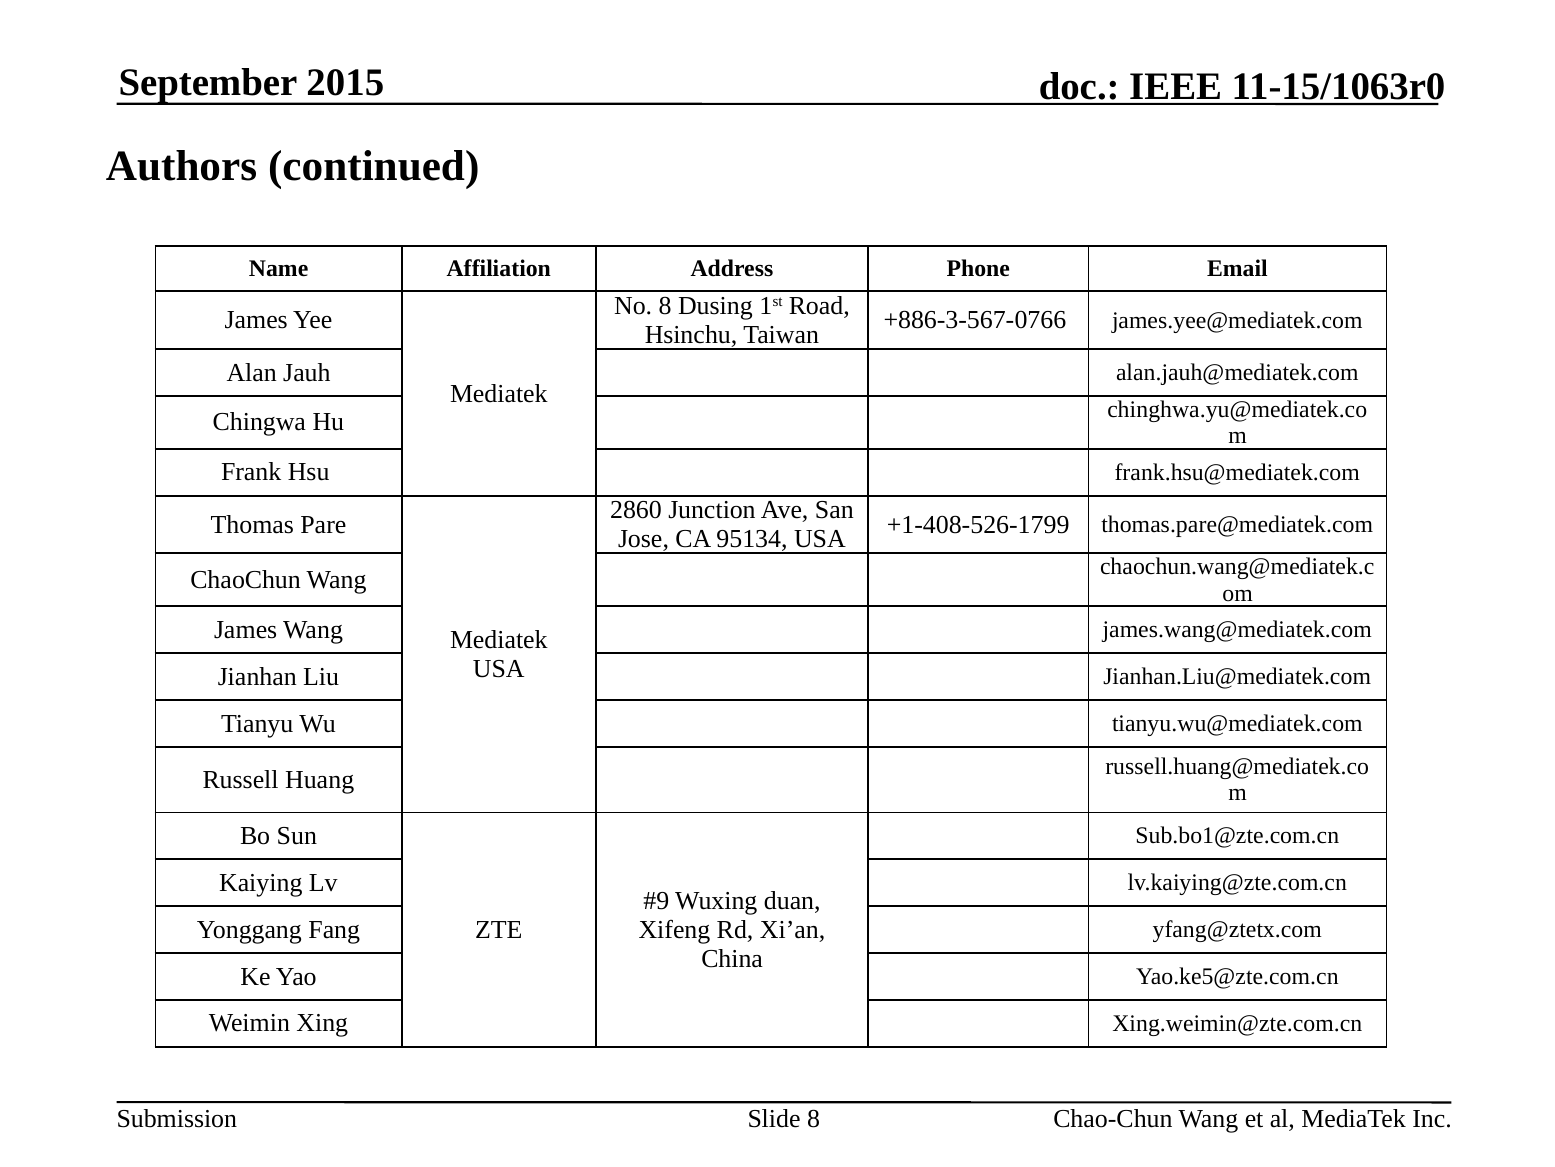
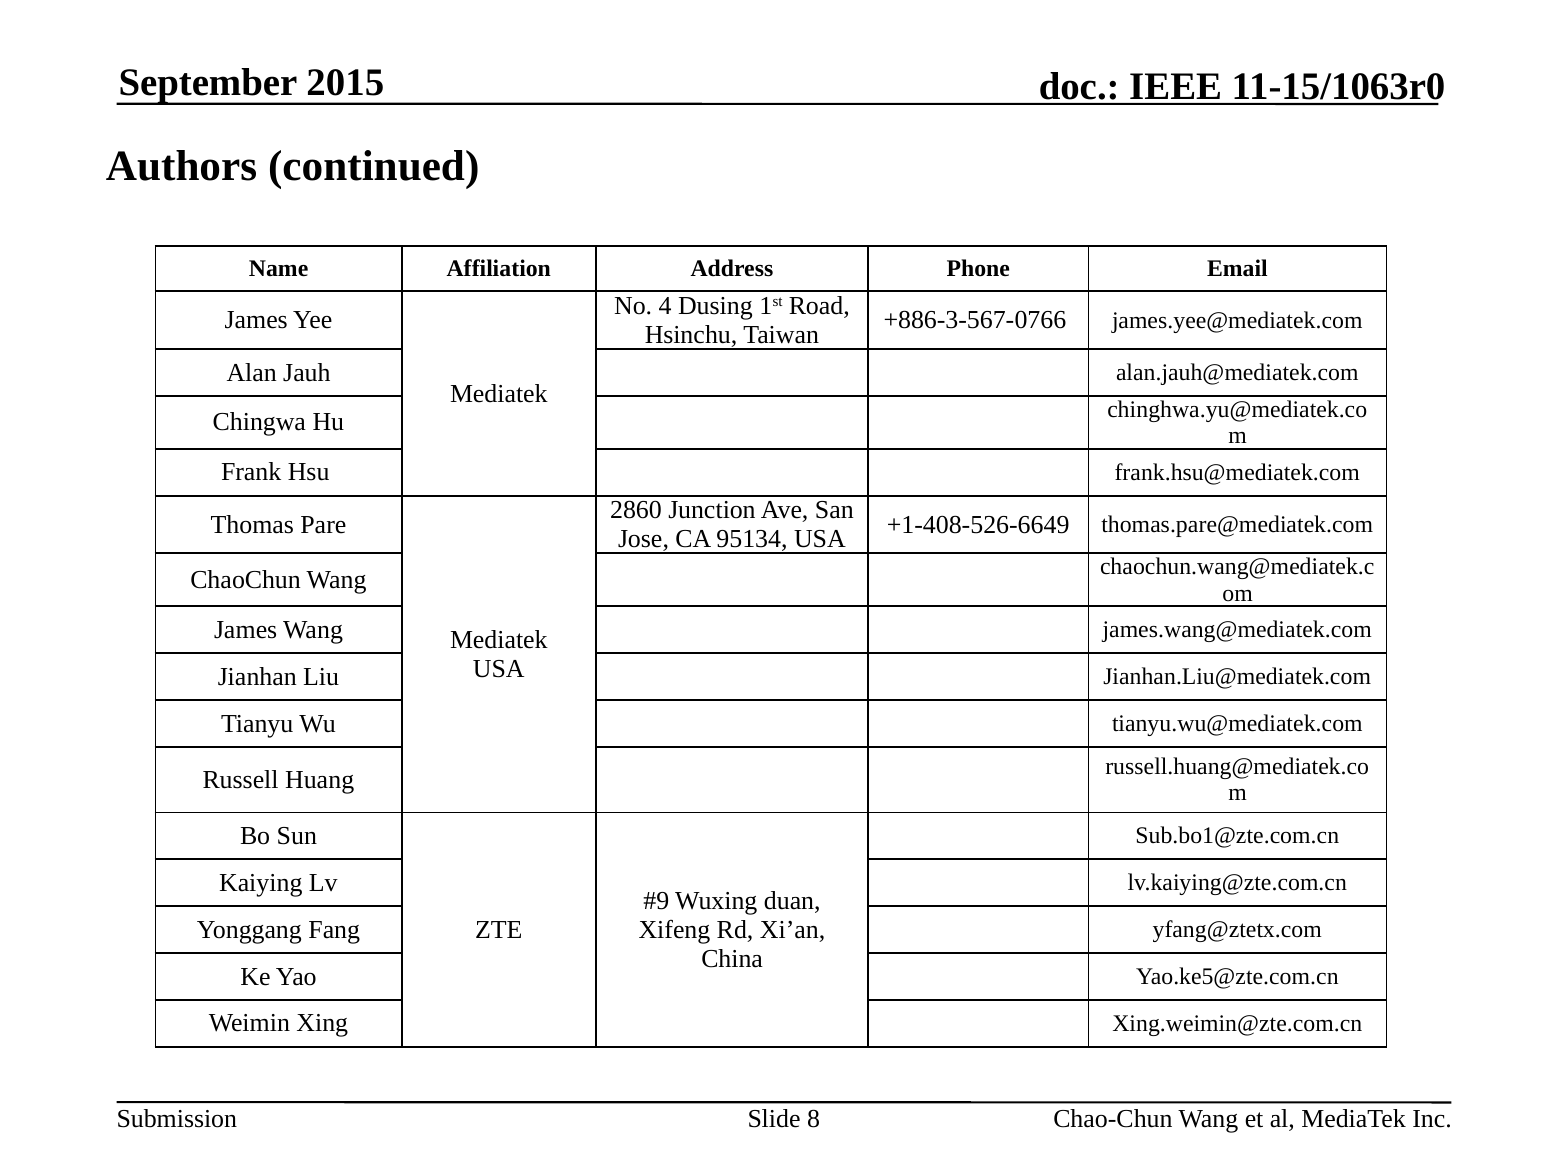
No 8: 8 -> 4 (665, 306)
+1-408-526-1799: +1-408-526-1799 -> +1-408-526-6649 (978, 524)
